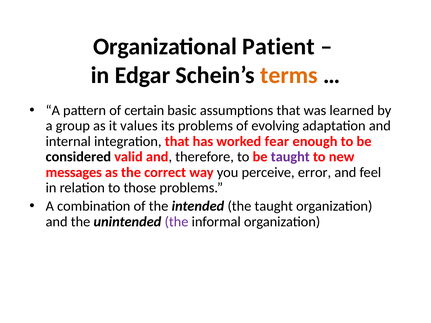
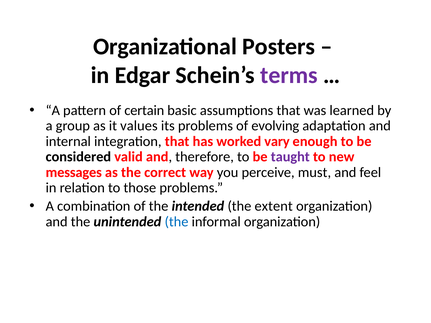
Patient: Patient -> Posters (279, 47)
terms colour: orange -> purple (289, 75)
fear: fear -> vary (277, 141)
error: error -> must (314, 172)
the taught: taught -> extent (274, 206)
the colour: purple -> blue (177, 222)
